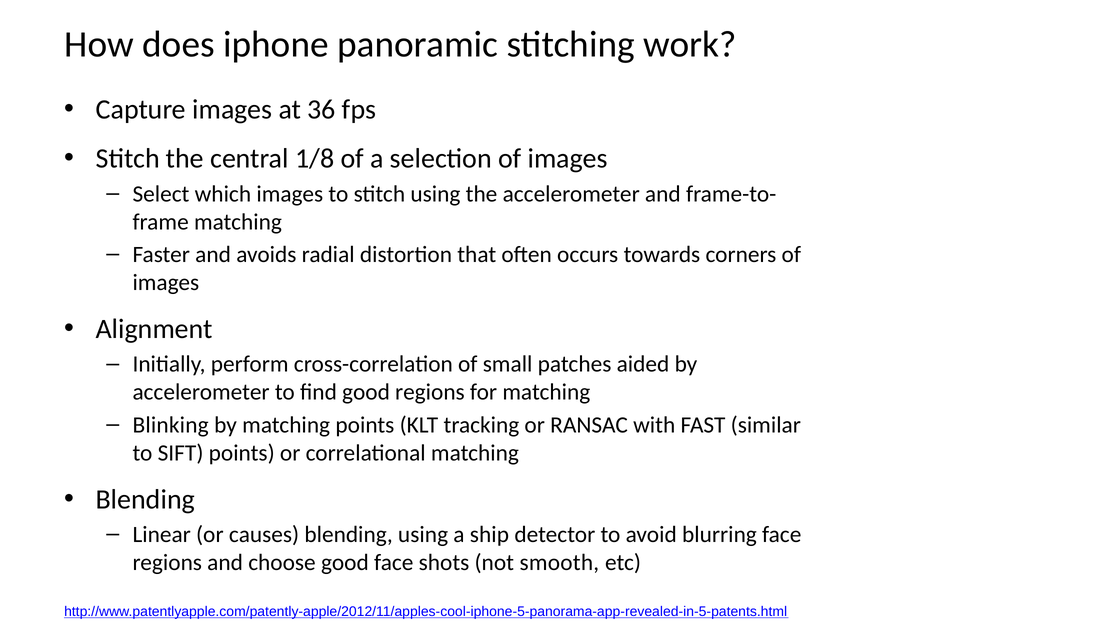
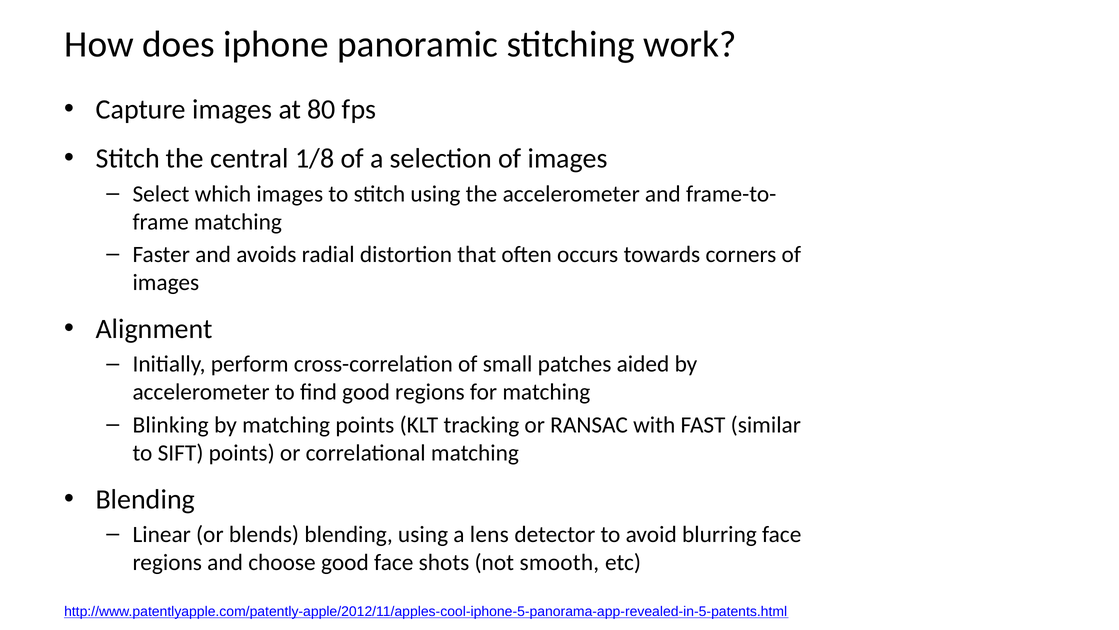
36: 36 -> 80 (321, 110)
causes: causes -> blends (264, 534)
ship: ship -> lens (489, 534)
